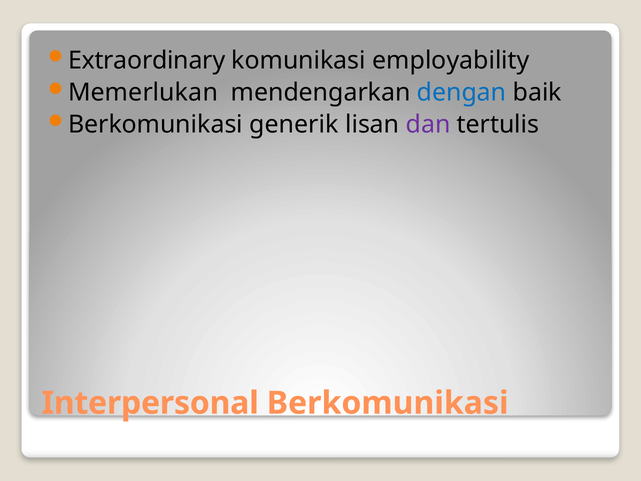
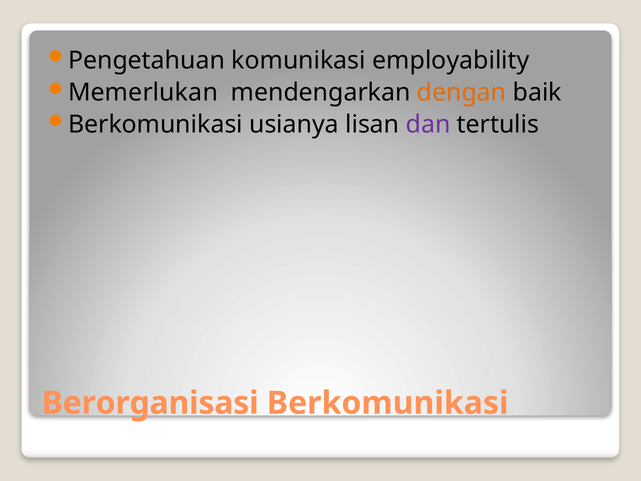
Extraordinary: Extraordinary -> Pengetahuan (147, 60)
dengan colour: blue -> orange (462, 92)
generik: generik -> usianya (294, 125)
Interpersonal: Interpersonal -> Berorganisasi (150, 403)
